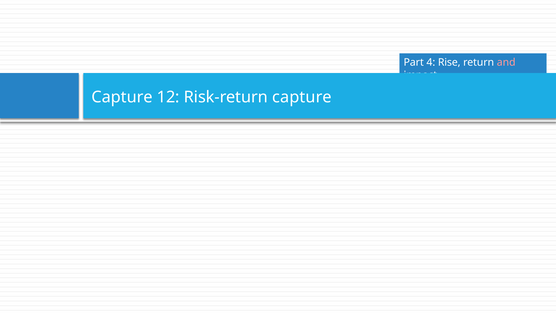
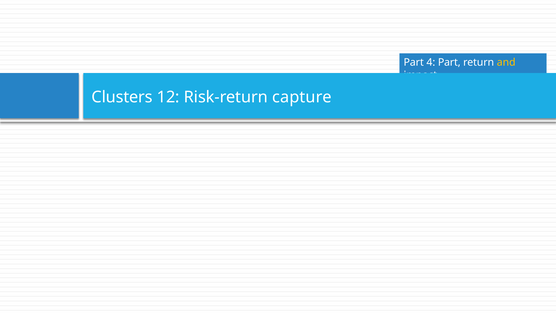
4 Rise: Rise -> Part (449, 62)
and colour: pink -> yellow (506, 62)
Capture: Capture -> Clusters (122, 97)
